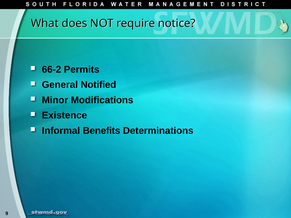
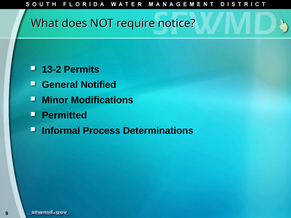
66-2: 66-2 -> 13-2 (52, 70)
Existence: Existence -> Permitted (64, 115)
Benefits: Benefits -> Process (101, 131)
